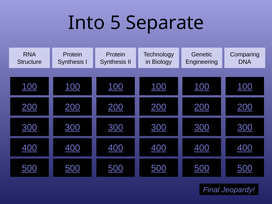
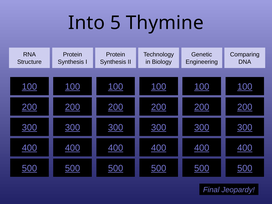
Separate: Separate -> Thymine (165, 23)
